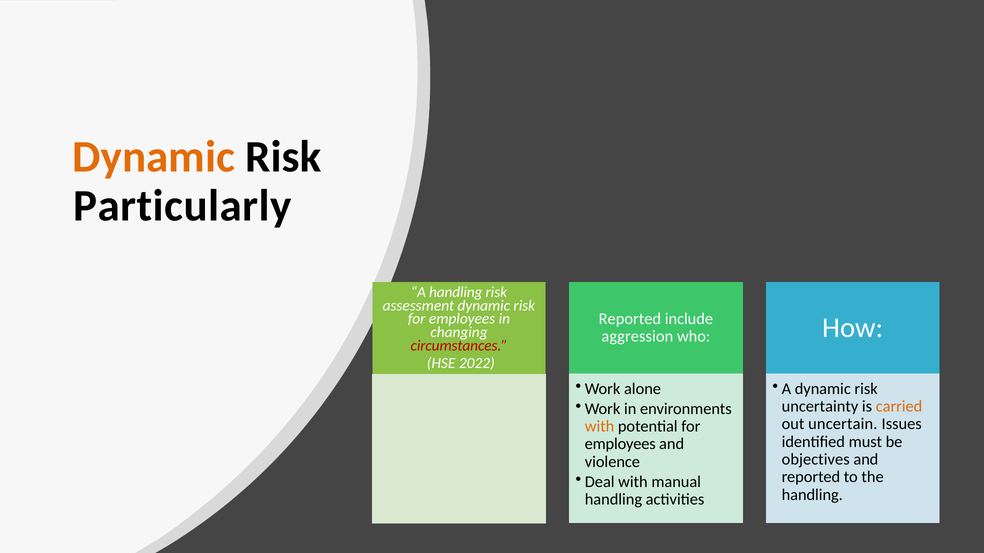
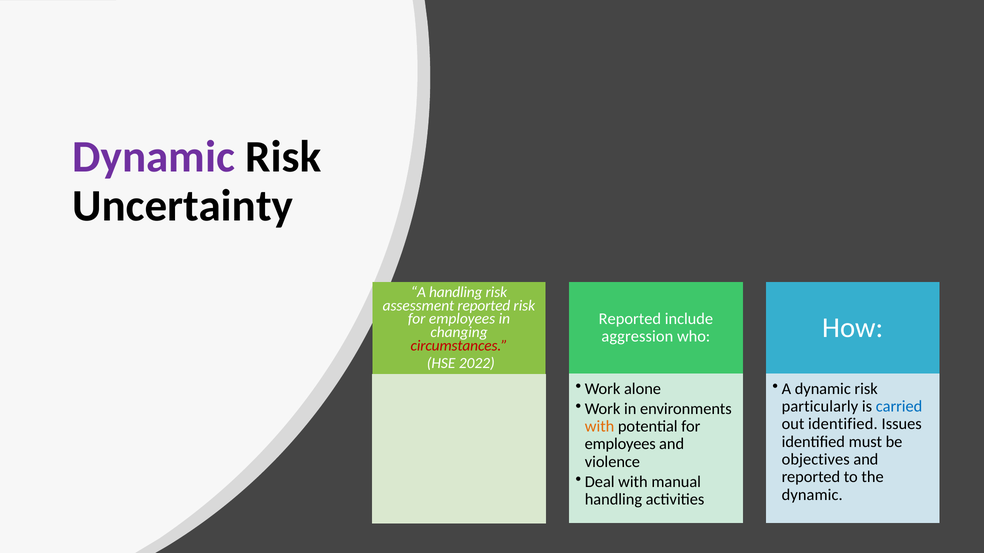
Dynamic colour: orange -> purple (154, 157)
Particularly: Particularly -> Uncertainty (183, 206)
assessment dynamic: dynamic -> reported (484, 306)
uncertainty: uncertainty -> particularly (820, 407)
carried colour: orange -> blue (899, 407)
out uncertain: uncertain -> identified (843, 424)
handling: handling -> dynamic (812, 495)
